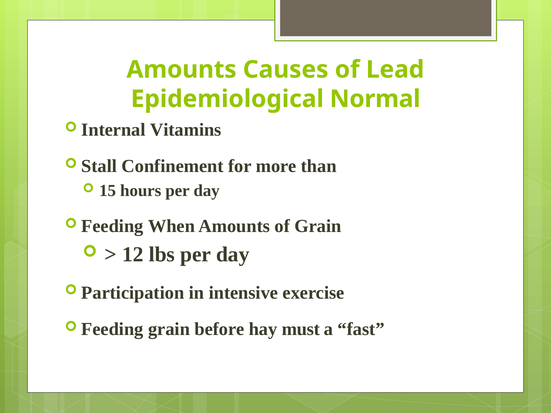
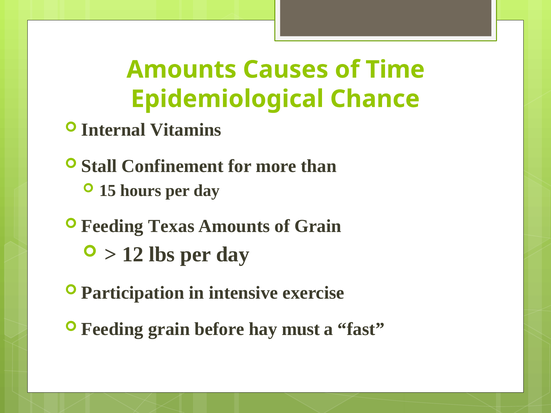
Lead: Lead -> Time (395, 70)
Normal: Normal -> Chance (375, 99)
When: When -> Texas (171, 226)
